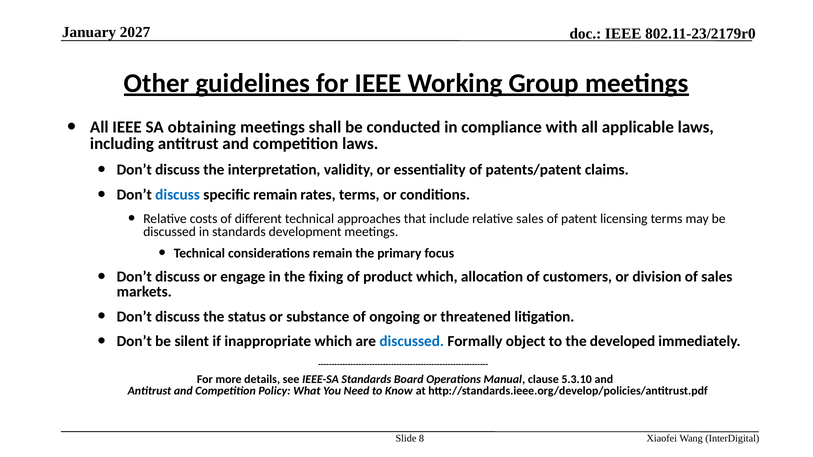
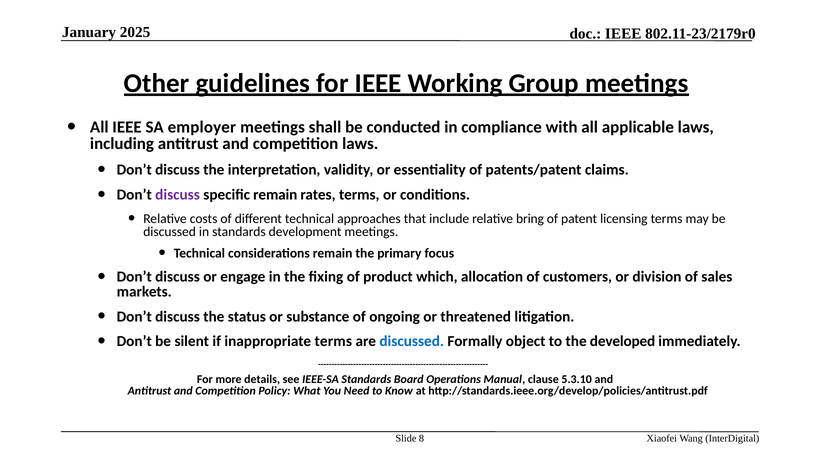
2027: 2027 -> 2025 (135, 32)
obtaining: obtaining -> employer (202, 127)
discuss colour: blue -> purple (178, 195)
relative sales: sales -> bring (530, 219)
inappropriate which: which -> terms (333, 342)
